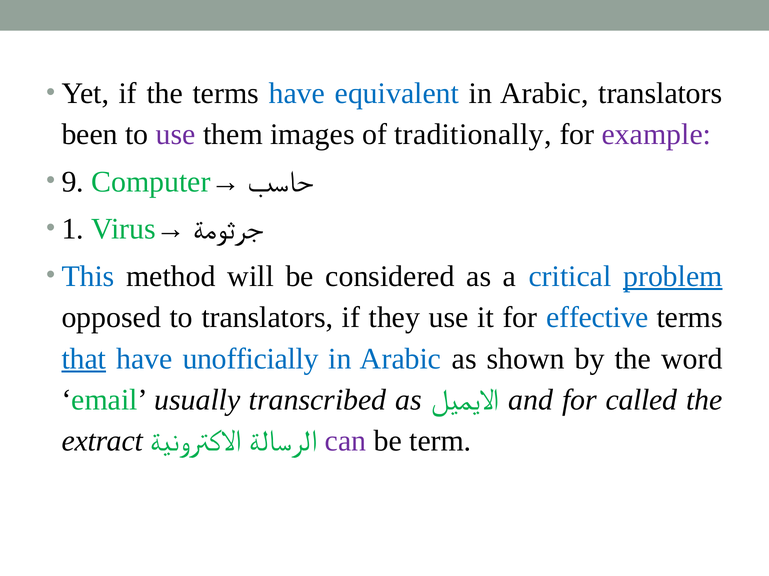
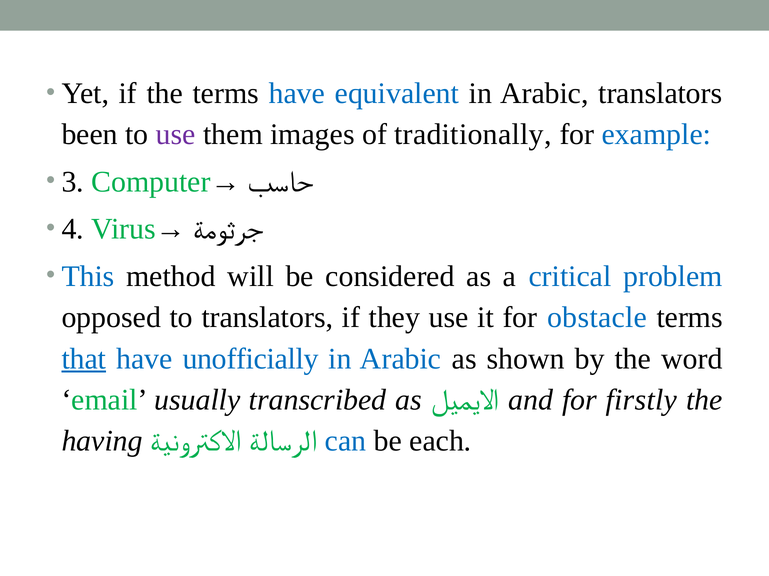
example colour: purple -> blue (656, 135)
9: 9 -> 3 (73, 182)
1: 1 -> 4 (73, 229)
problem underline: present -> none (673, 277)
effective: effective -> obstacle (597, 318)
called: called -> firstly (641, 400)
extract: extract -> having (102, 442)
can colour: purple -> blue (346, 442)
term: term -> each (440, 442)
